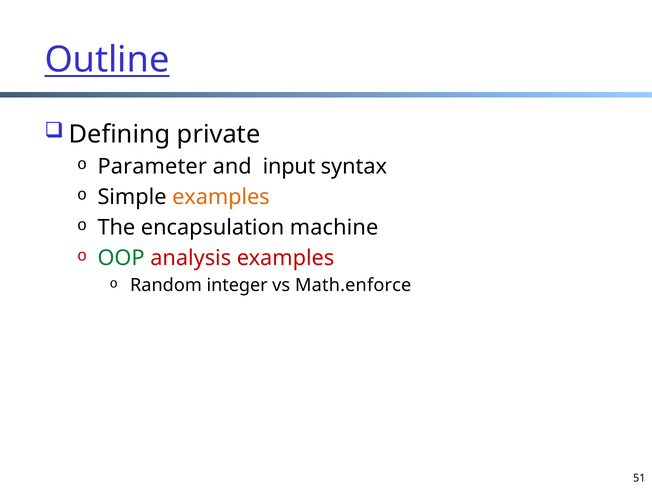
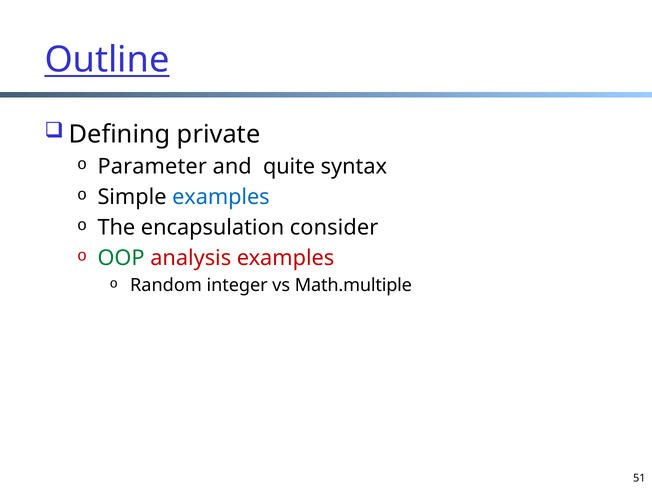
input: input -> quite (289, 167)
examples colour: orange -> blue (221, 197)
machine: machine -> consider (334, 228)
Math.enforce: Math.enforce -> Math.multiple (353, 285)
